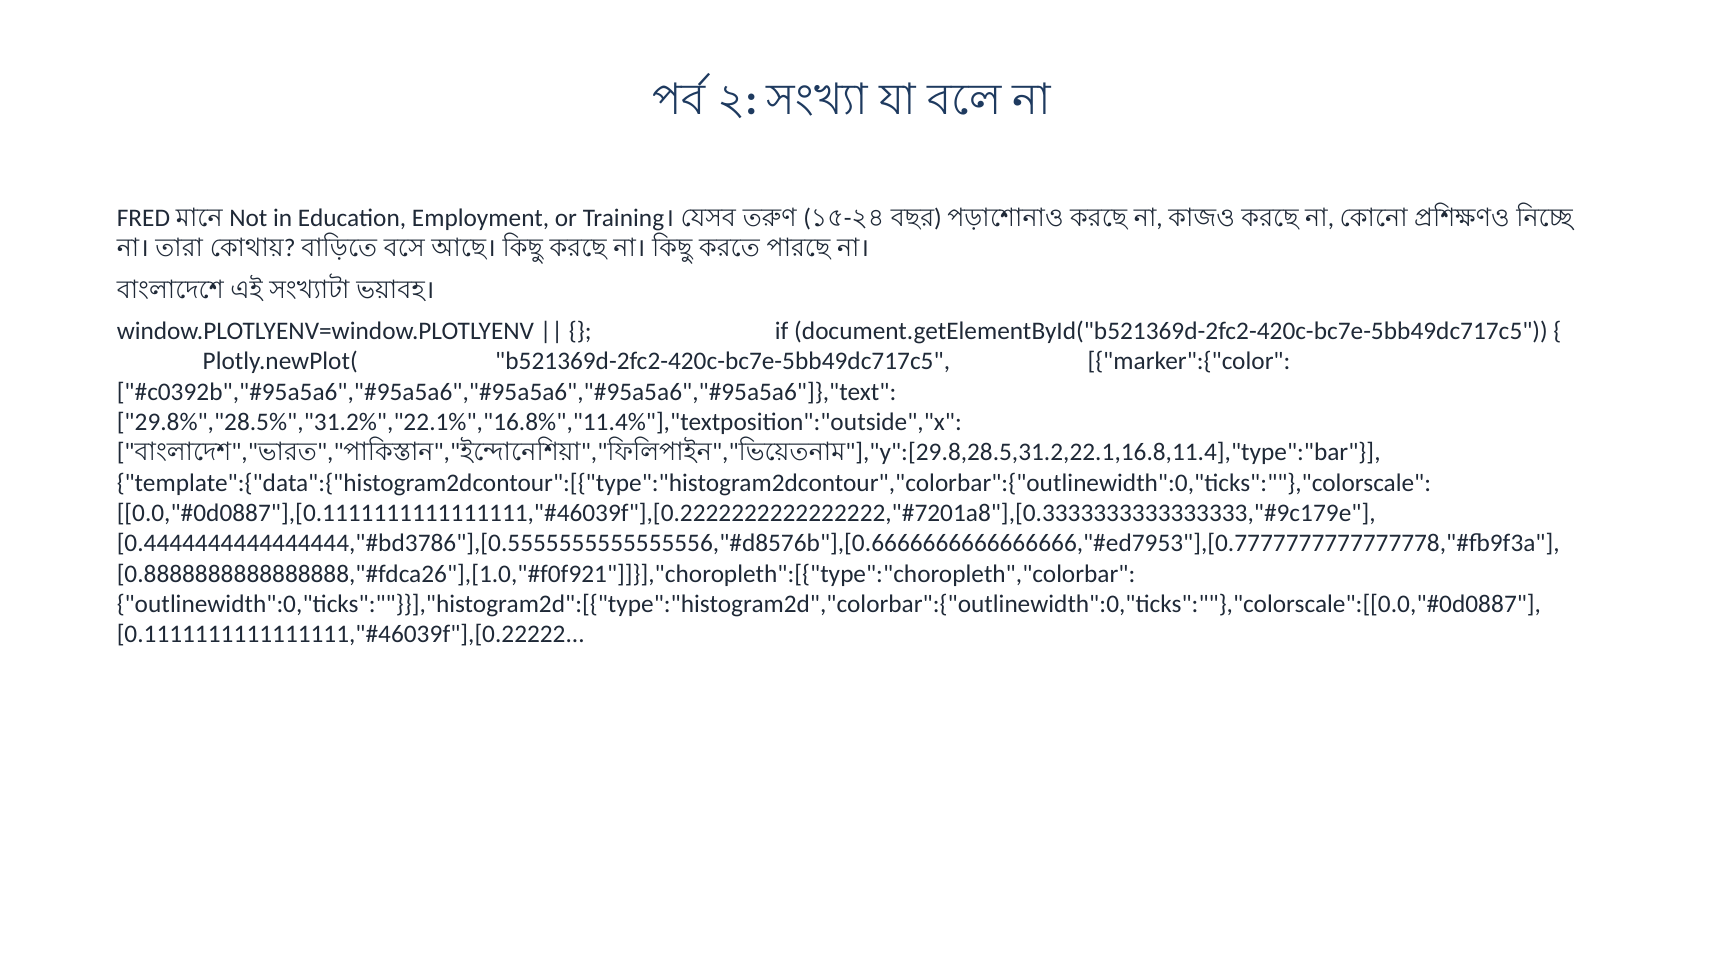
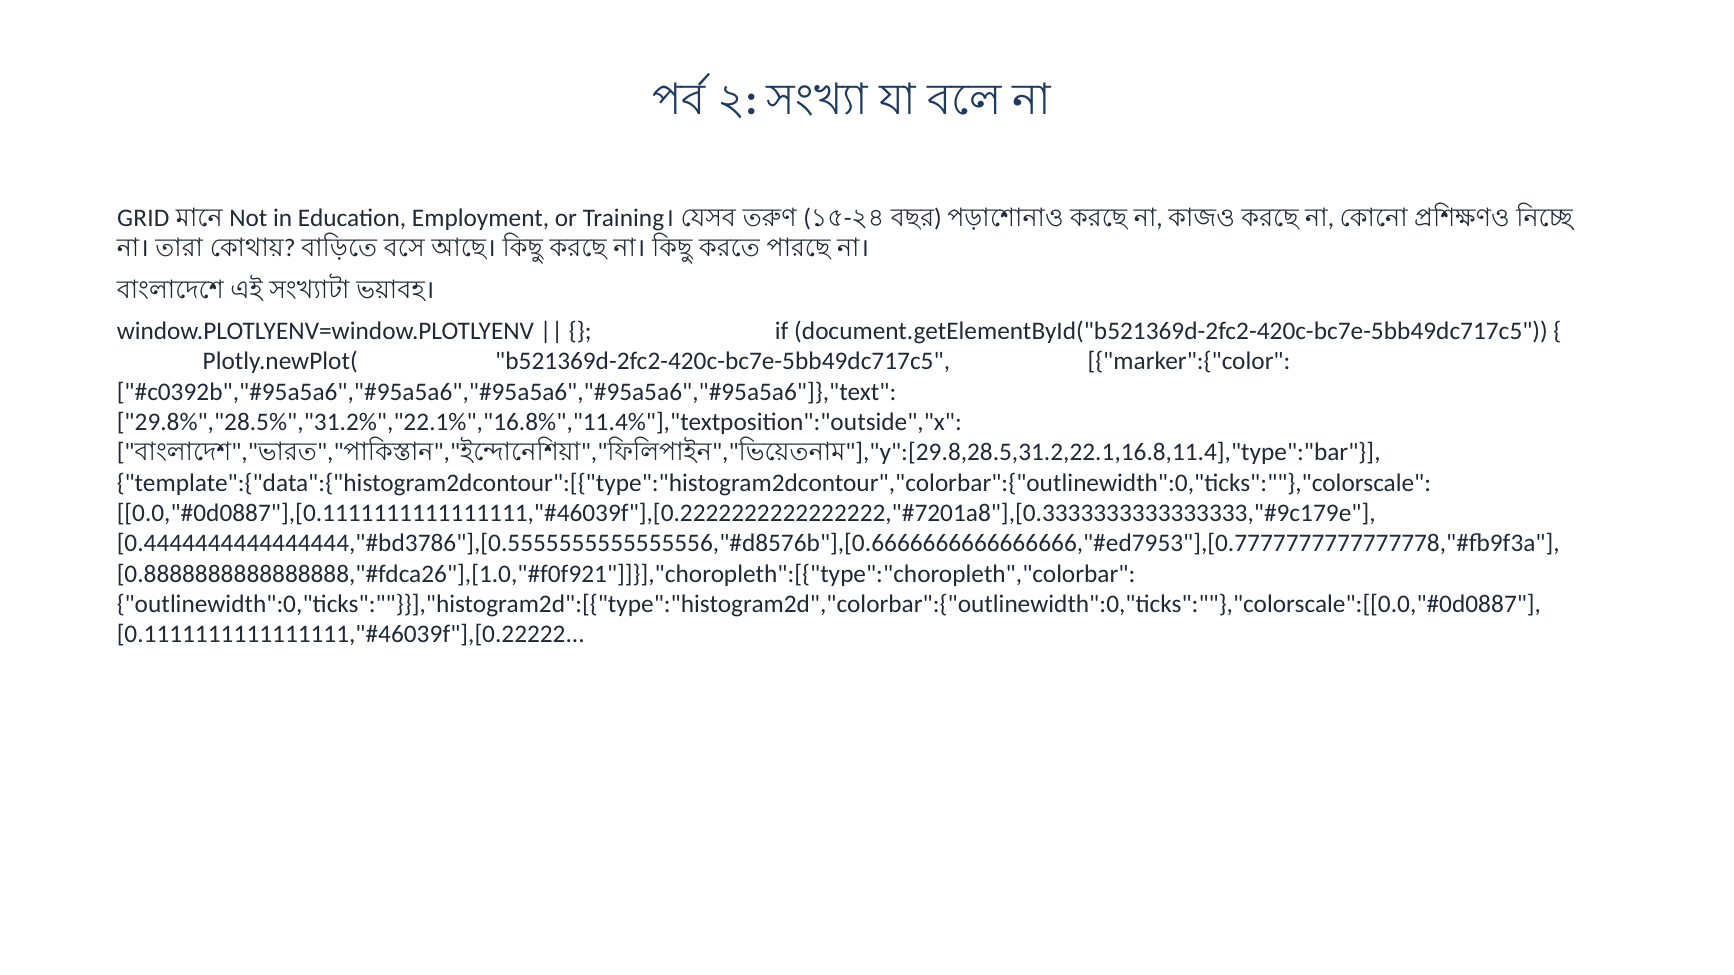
FRED: FRED -> GRID (143, 218)
